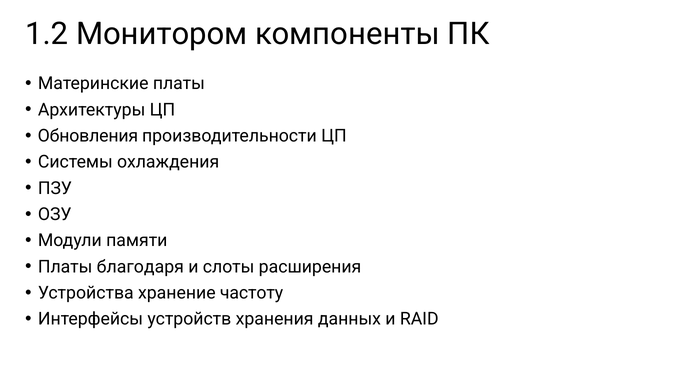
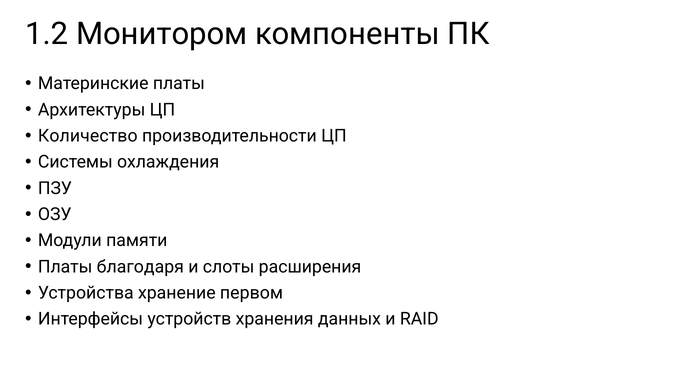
Обновления: Обновления -> Количество (88, 136)
частоту: частоту -> первом (251, 293)
